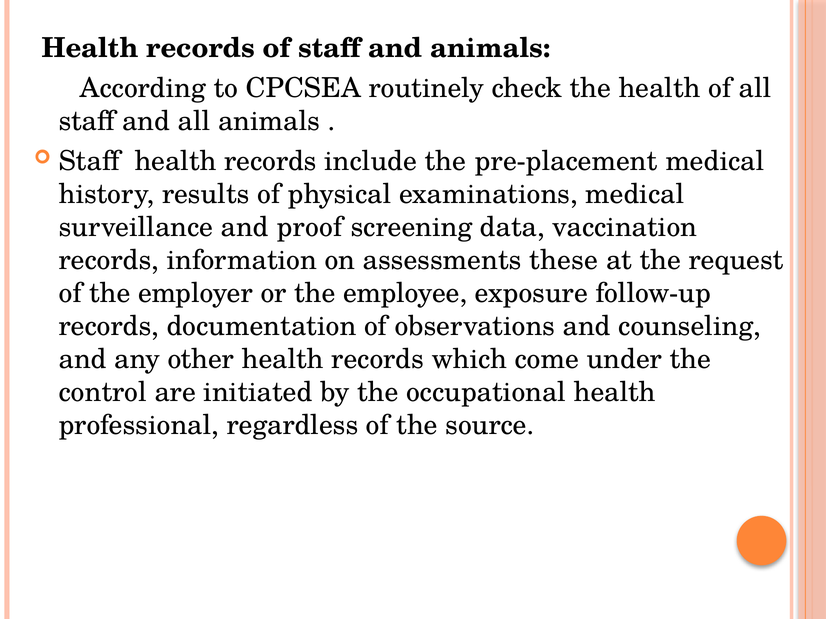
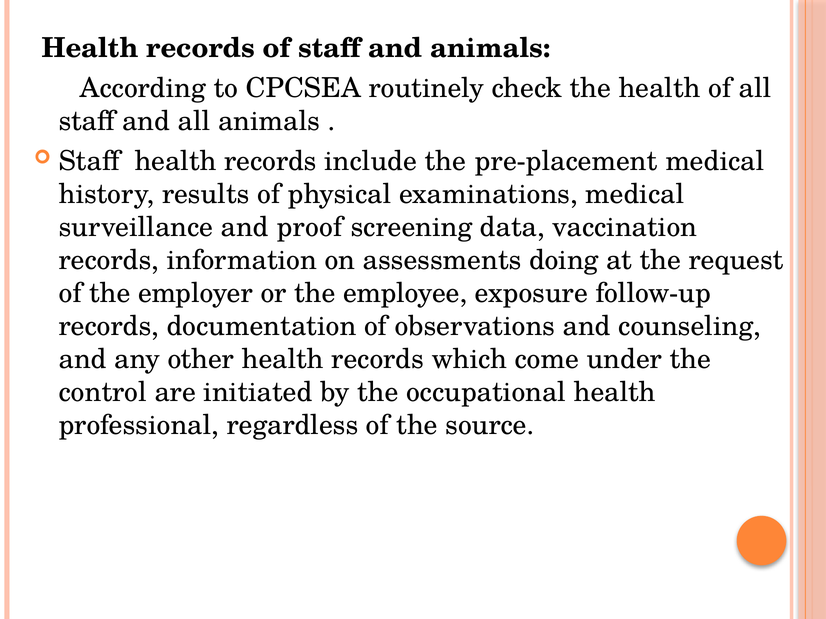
these: these -> doing (564, 260)
